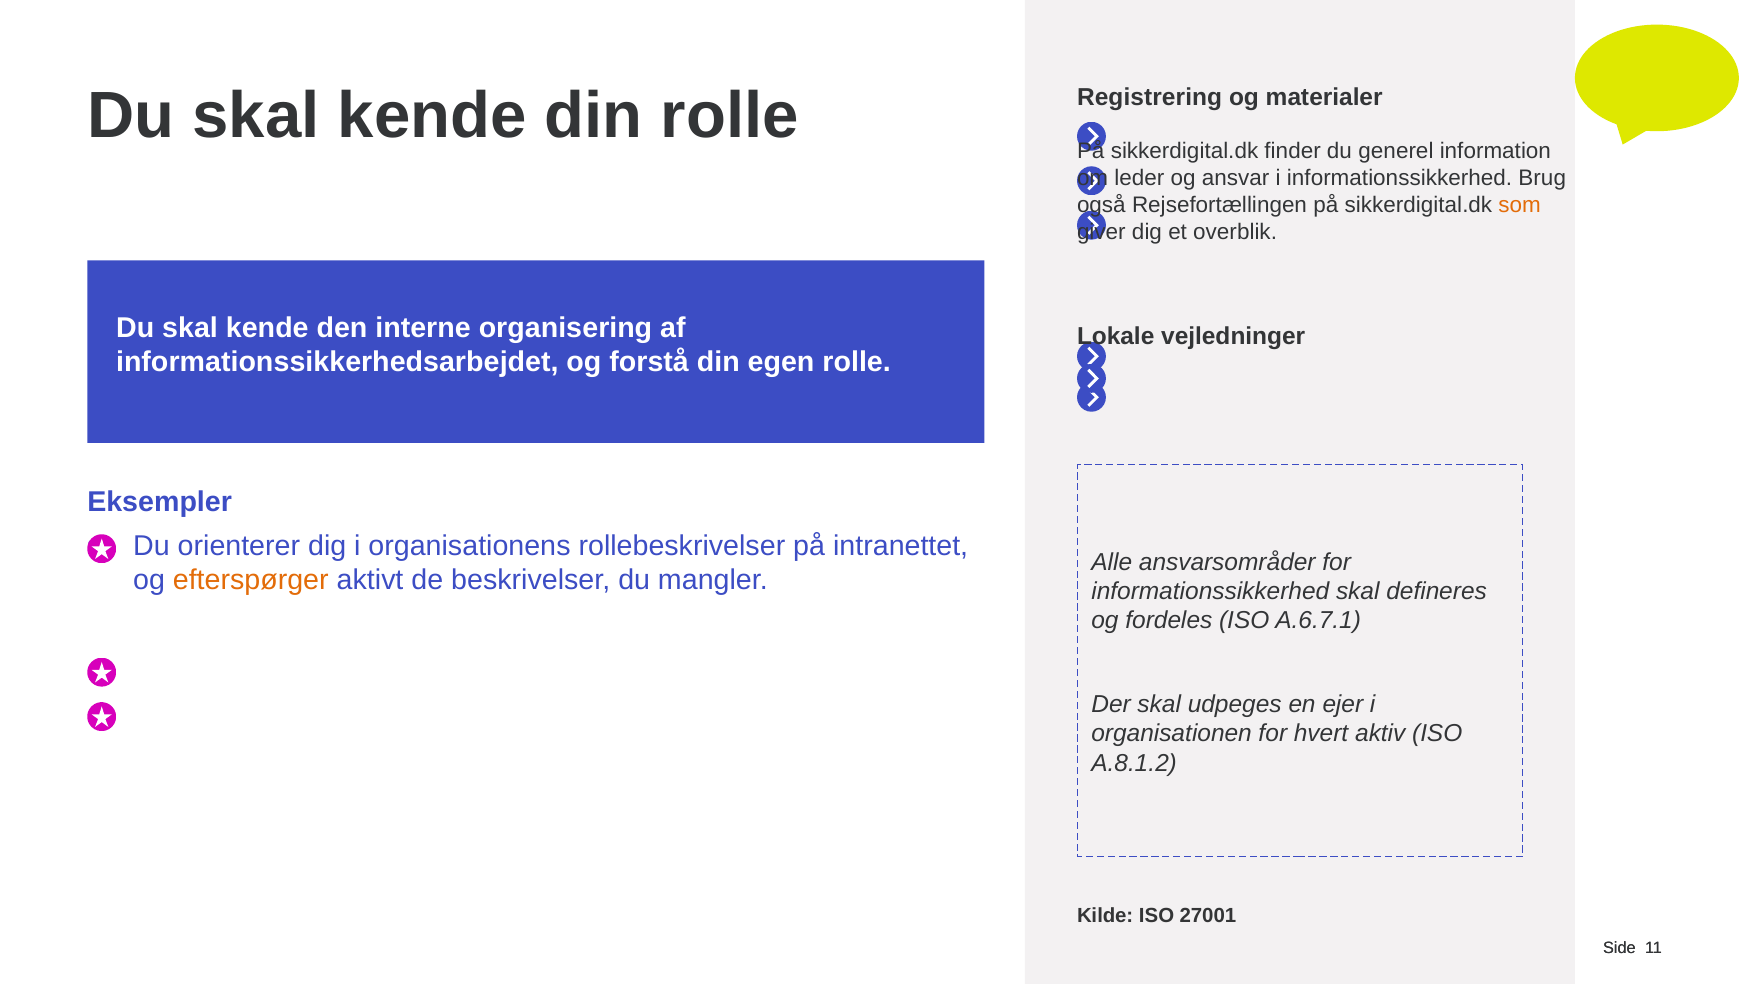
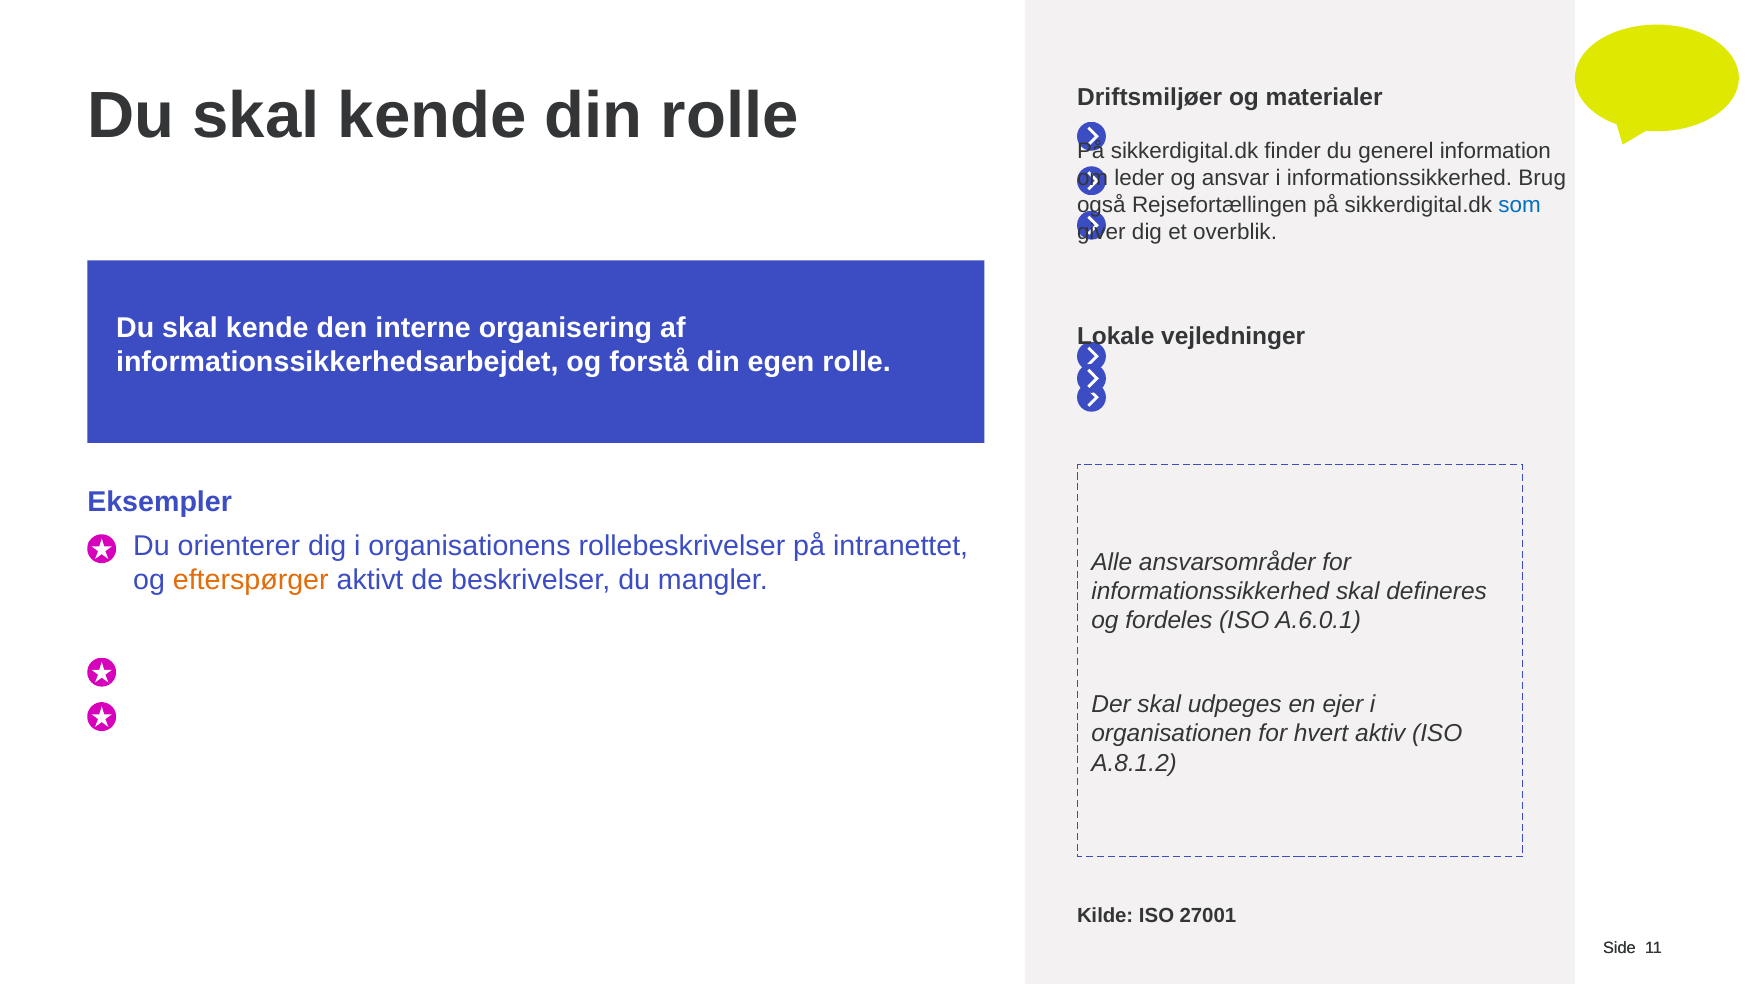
Registrering: Registrering -> Driftsmiljøer (1150, 97)
som colour: orange -> blue (1520, 205)
A.6.7.1: A.6.7.1 -> A.6.0.1 (1318, 621)
